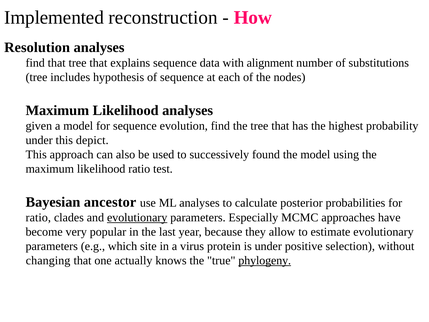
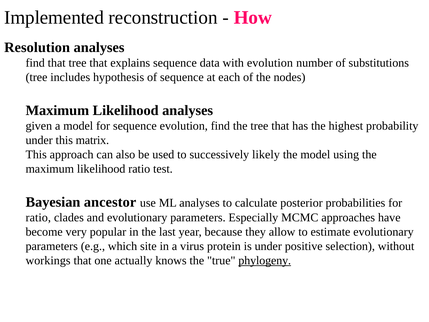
with alignment: alignment -> evolution (270, 63)
depict: depict -> matrix (92, 140)
found: found -> likely (266, 155)
evolutionary underline: present -> none (137, 217)
changing: changing -> workings (48, 260)
